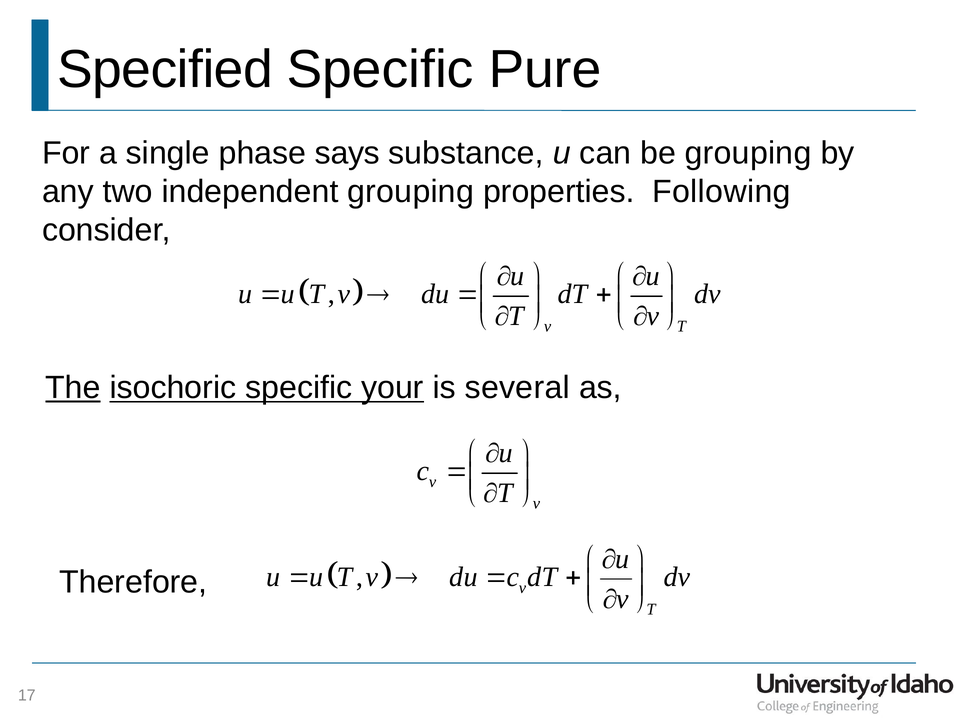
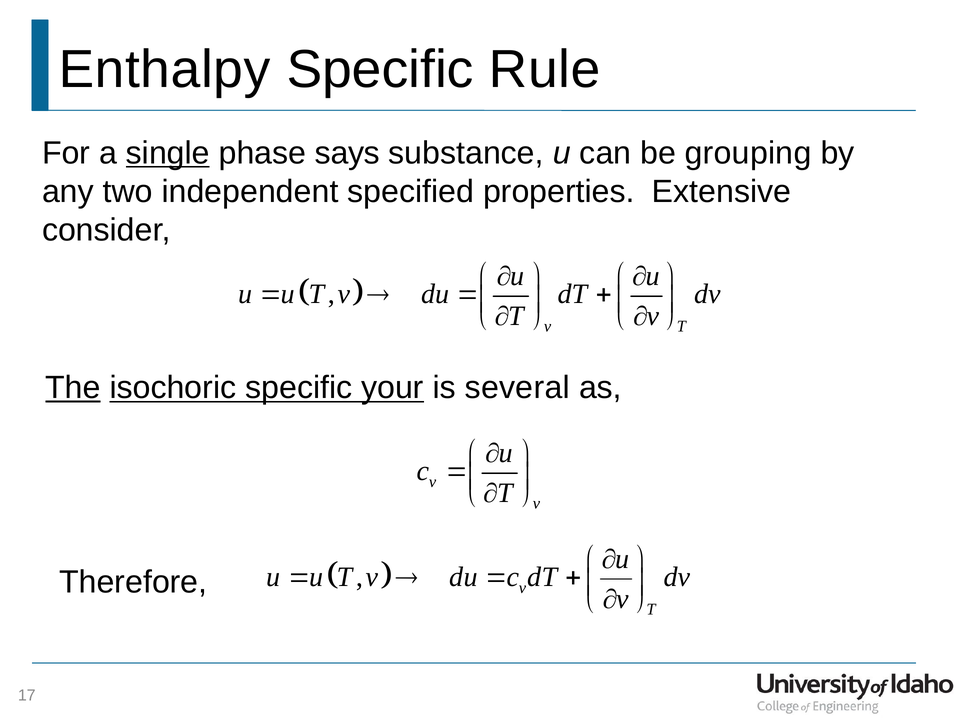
Specified: Specified -> Enthalpy (165, 70)
Pure: Pure -> Rule (545, 70)
single underline: none -> present (168, 153)
independent grouping: grouping -> specified (411, 191)
Following: Following -> Extensive (722, 191)
